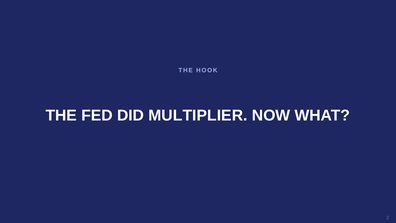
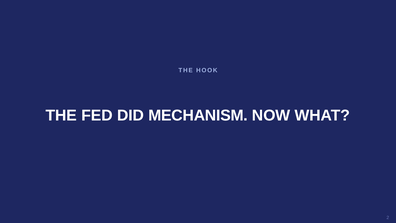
MULTIPLIER: MULTIPLIER -> MECHANISM (198, 115)
